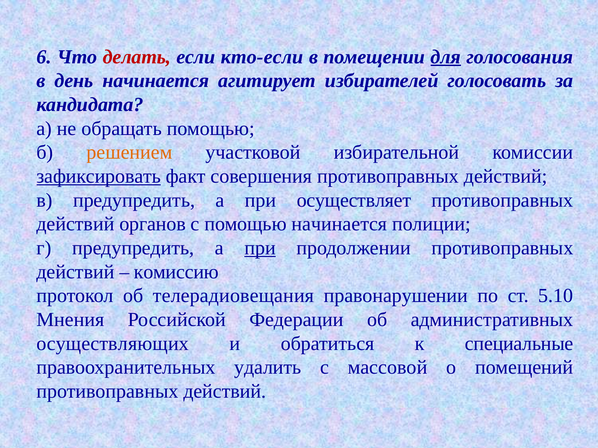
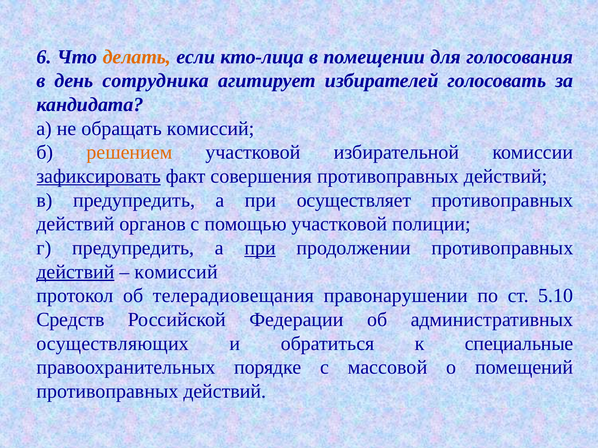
делать colour: red -> orange (137, 57)
кто-если: кто-если -> кто-лица (262, 57)
для underline: present -> none (446, 57)
день начинается: начинается -> сотрудника (156, 81)
обращать помощью: помощью -> комиссий (211, 129)
помощью начинается: начинается -> участковой (339, 224)
действий underline: none -> present (75, 272)
комиссию: комиссию -> комиссий (176, 272)
Мнения: Мнения -> Средств (70, 320)
удалить: удалить -> порядке (268, 368)
